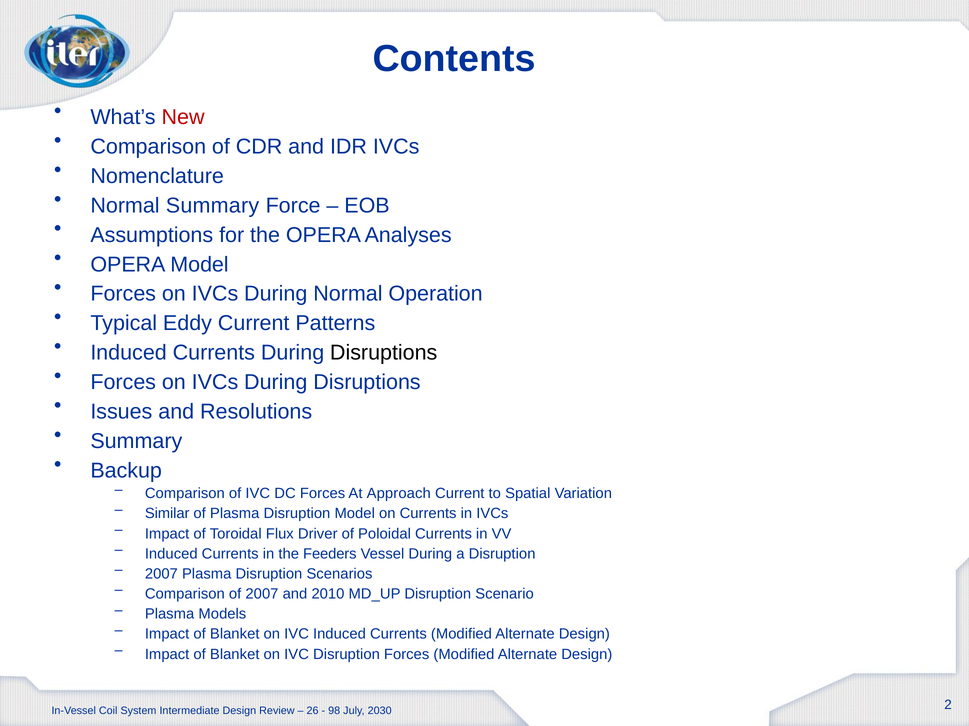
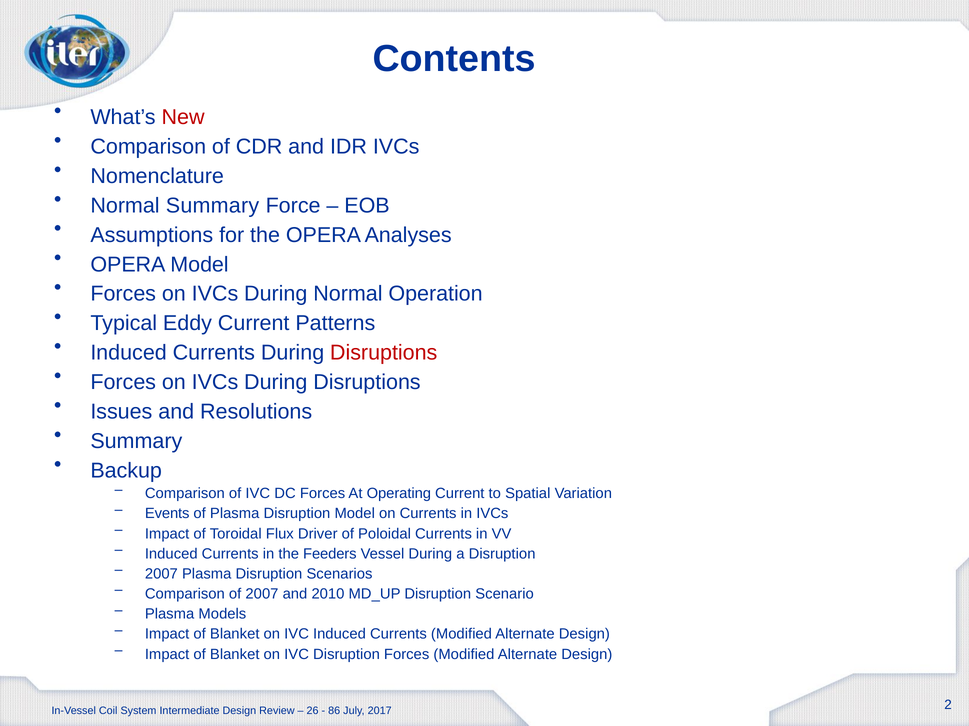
Disruptions colour: black -> red (384, 353)
Approach: Approach -> Operating (399, 494)
Similar: Similar -> Events (167, 514)
98: 98 -> 86 (334, 711)
2030: 2030 -> 2017 (380, 711)
